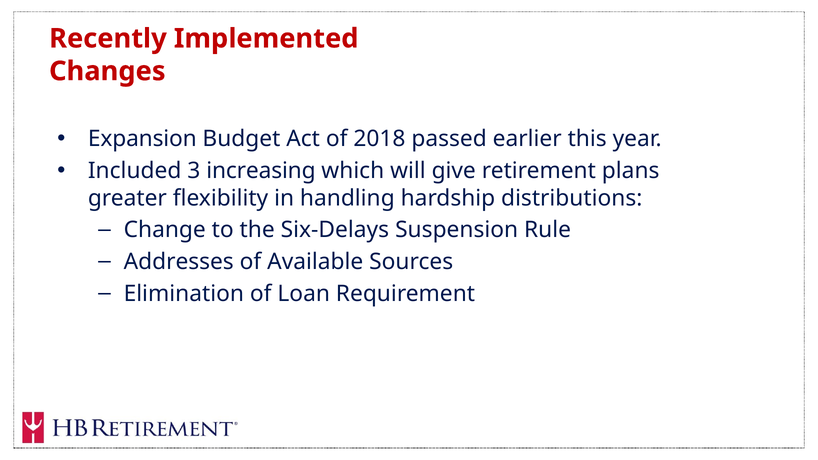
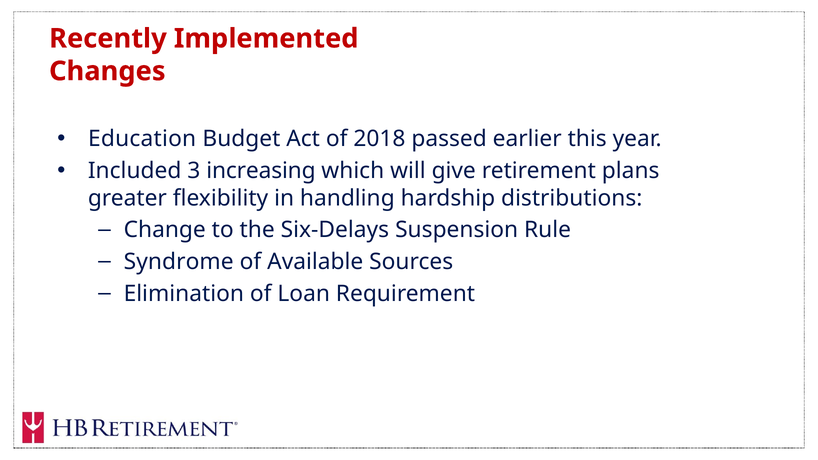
Expansion: Expansion -> Education (142, 139)
Addresses: Addresses -> Syndrome (179, 262)
